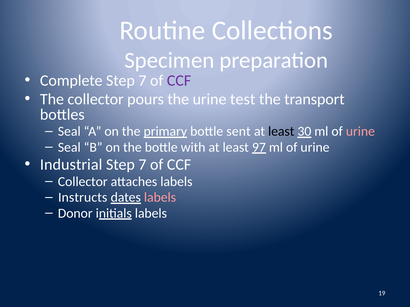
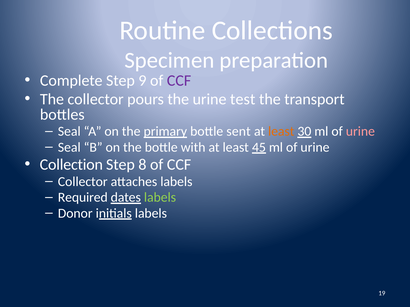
Complete Step 7: 7 -> 9 (142, 81)
least colour: black -> orange (281, 132)
97: 97 -> 45 (259, 148)
Industrial: Industrial -> Collection (71, 165)
7: 7 -> 8 (142, 165)
Instructs: Instructs -> Required (83, 198)
labels colour: pink -> light green (160, 198)
